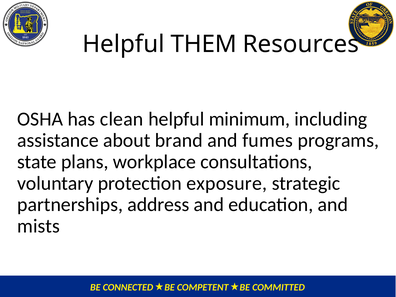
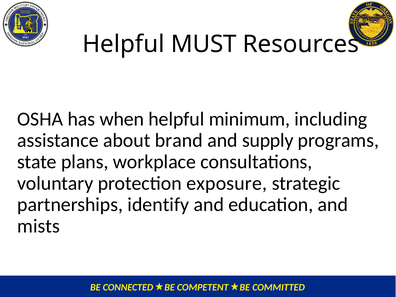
THEM: THEM -> MUST (204, 44)
clean: clean -> when (122, 119)
fumes: fumes -> supply (268, 140)
address: address -> identify (158, 205)
